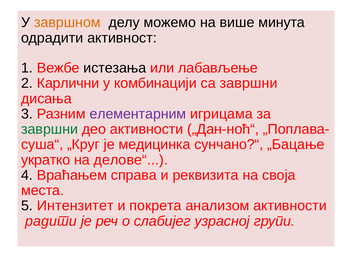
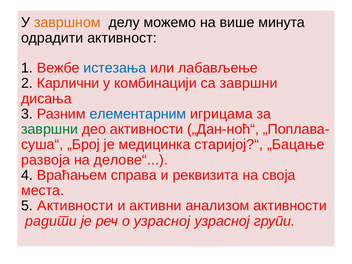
истезања colour: black -> blue (115, 68)
елементарним colour: purple -> blue (138, 114)
„Круг: „Круг -> „Број (83, 145)
сунчано?“: сунчано?“ -> старијој?“ (229, 145)
укратко: укратко -> развоја (46, 160)
5 Интензитет: Интензитет -> Активности (75, 206)
покрета: покрета -> активни (156, 206)
о слабијег: слабијег -> узрасној (162, 221)
